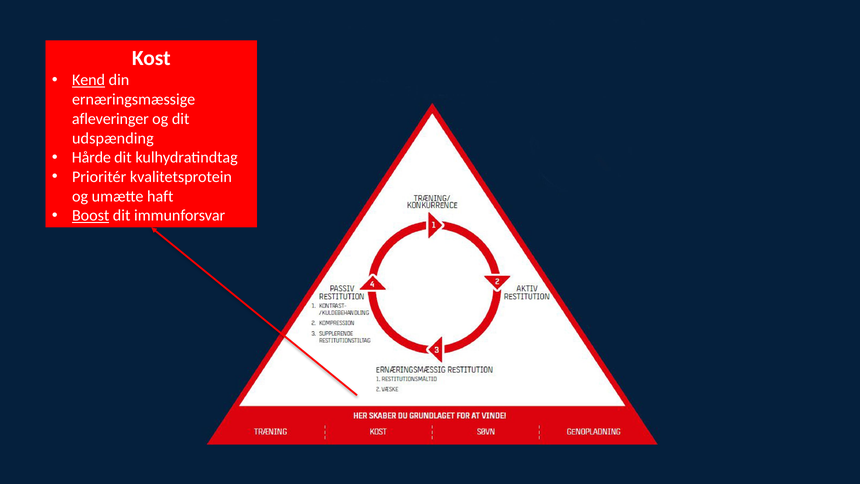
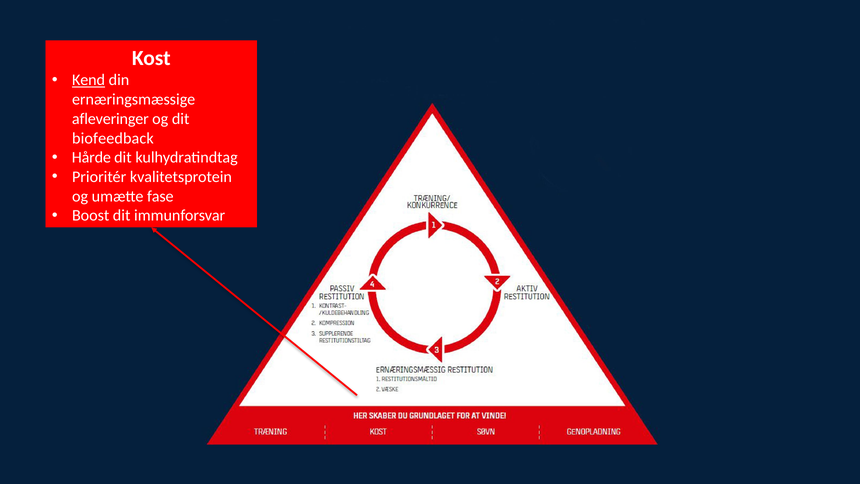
udspænding: udspænding -> biofeedback (113, 138)
haft: haft -> fase (160, 196)
Boost underline: present -> none (91, 216)
